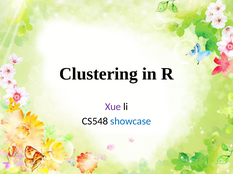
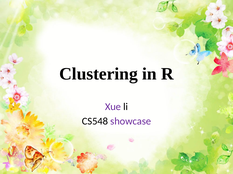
showcase colour: blue -> purple (131, 122)
